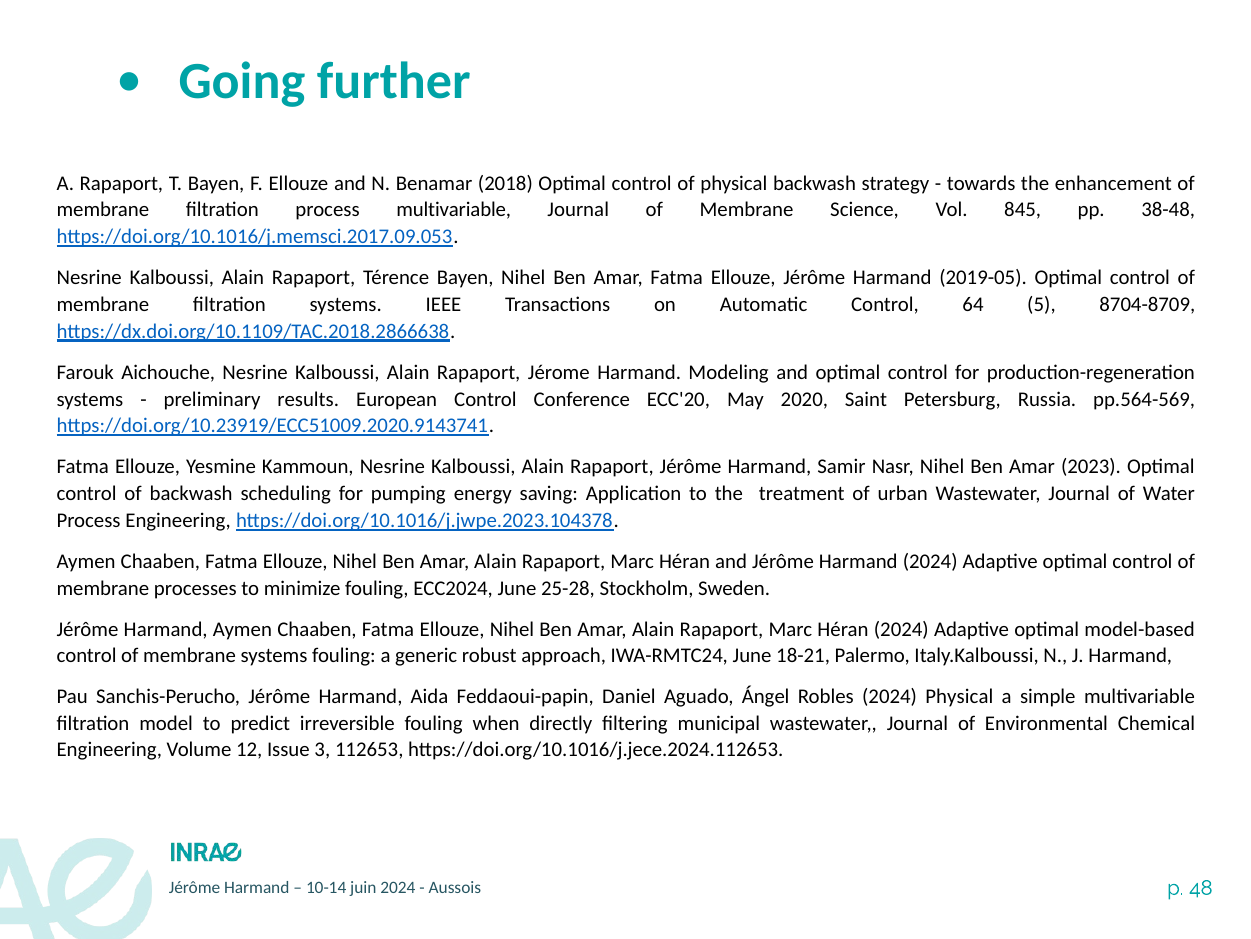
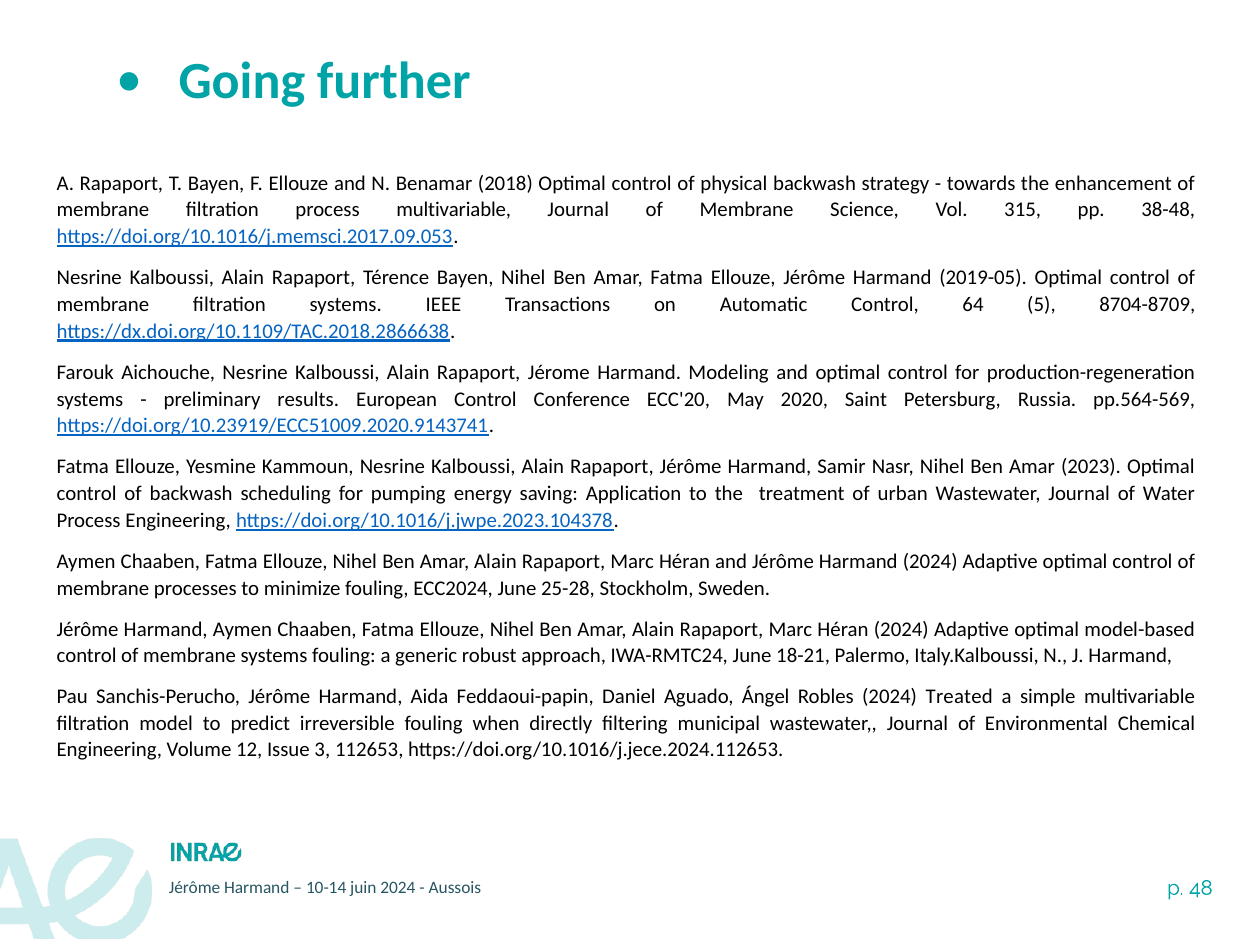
845: 845 -> 315 (1023, 210)
2024 Physical: Physical -> Treated (959, 696)
